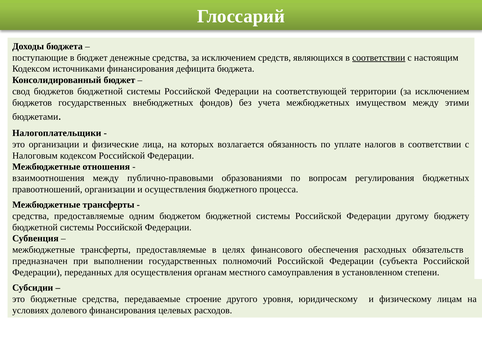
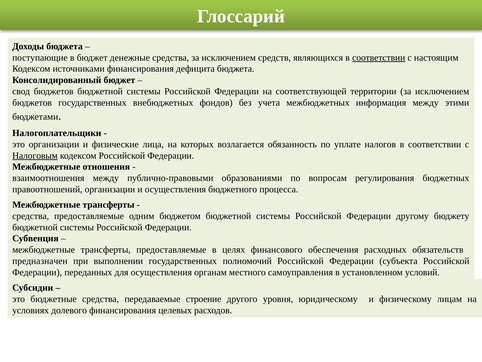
имуществом: имуществом -> информация (381, 103)
Налоговым underline: none -> present (35, 155)
степени: степени -> условий (422, 272)
